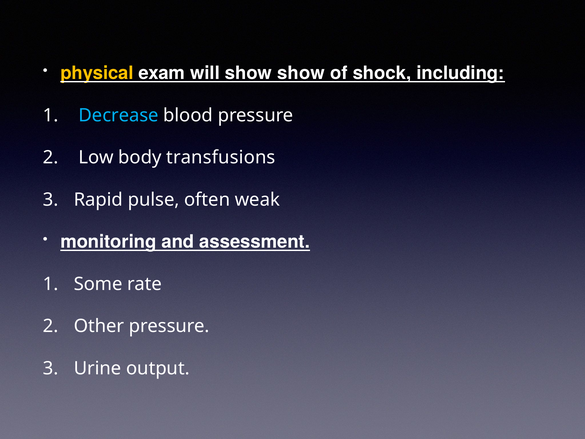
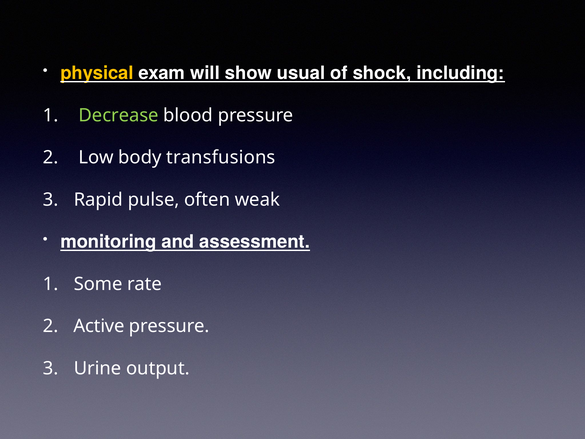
show show: show -> usual (301, 73)
Decrease colour: light blue -> light green (119, 115)
Other: Other -> Active (99, 326)
